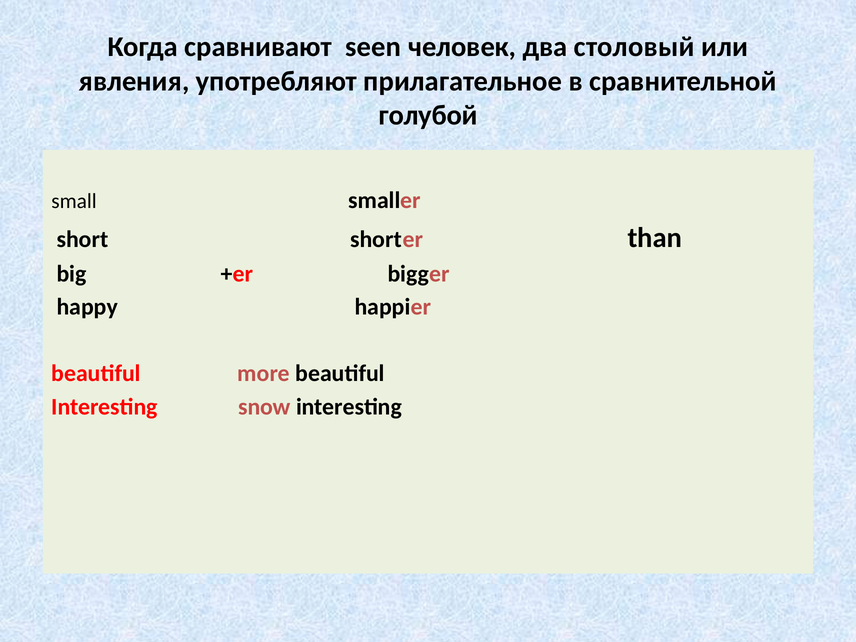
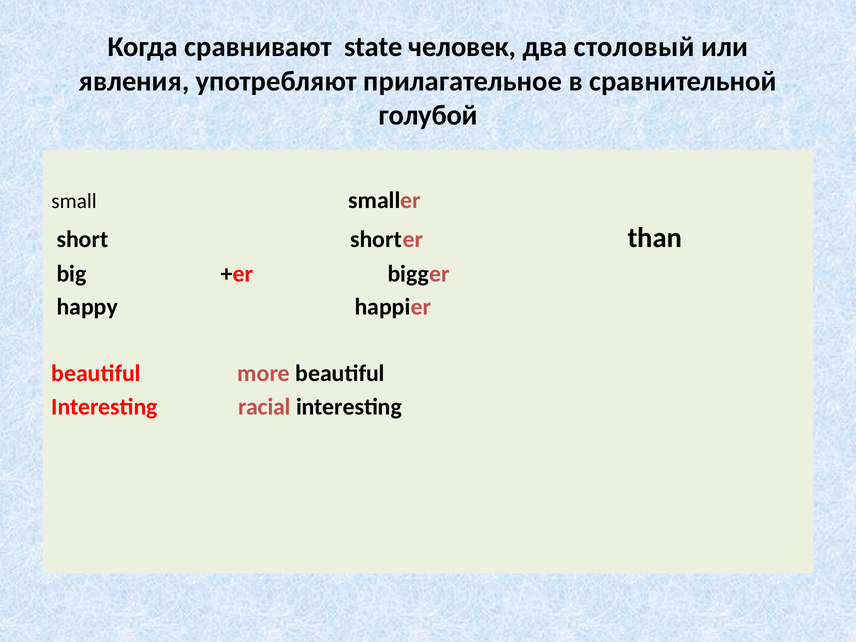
seen: seen -> state (373, 47)
snow: snow -> racial (264, 407)
